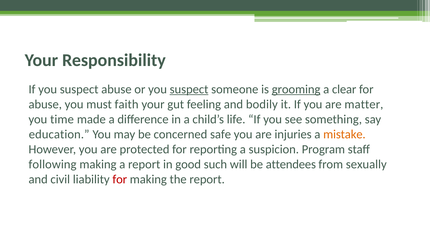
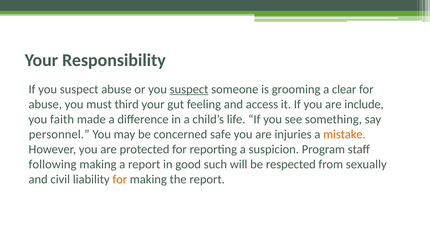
grooming underline: present -> none (296, 89)
faith: faith -> third (127, 104)
bodily: bodily -> access (262, 104)
matter: matter -> include (364, 104)
time: time -> faith (62, 119)
education: education -> personnel (59, 134)
attendees: attendees -> respected (291, 164)
for colour: red -> orange (120, 179)
